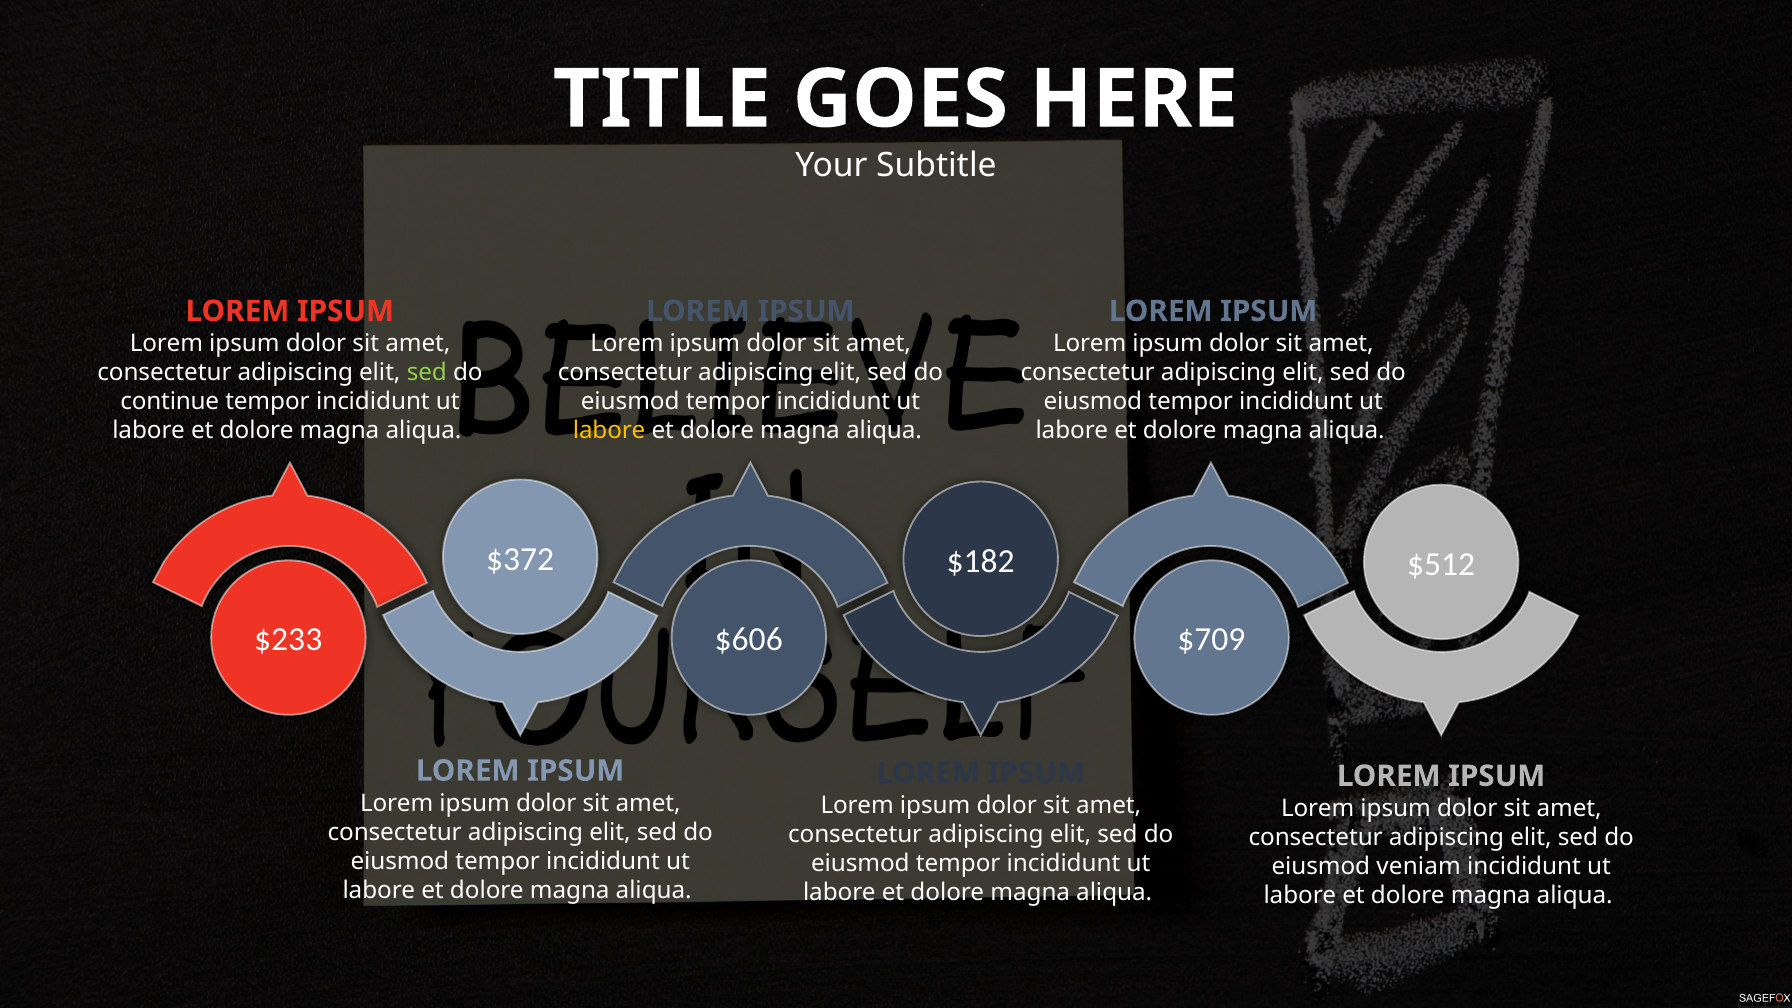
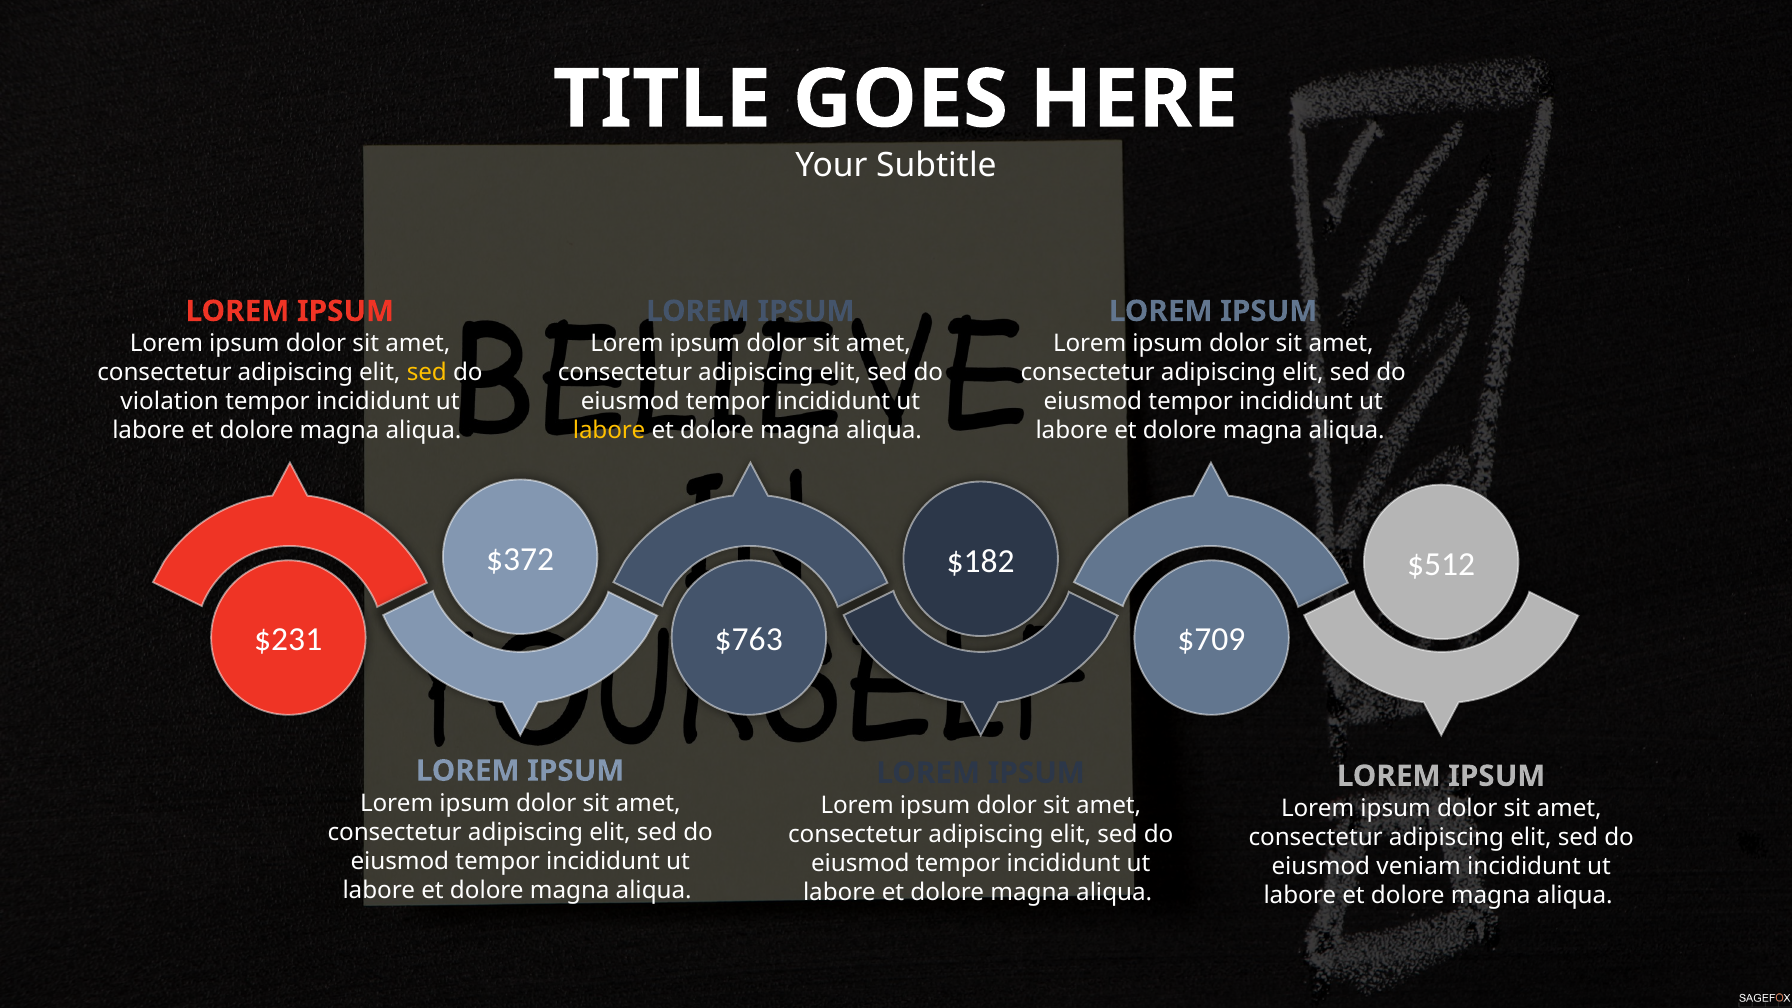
sed colour: light green -> yellow (427, 372)
continue: continue -> violation (170, 402)
$233: $233 -> $231 (288, 640)
$606: $606 -> $763 (749, 640)
